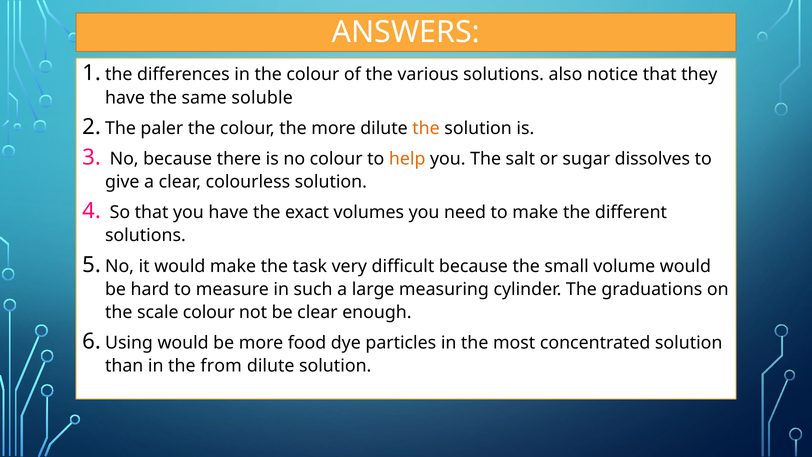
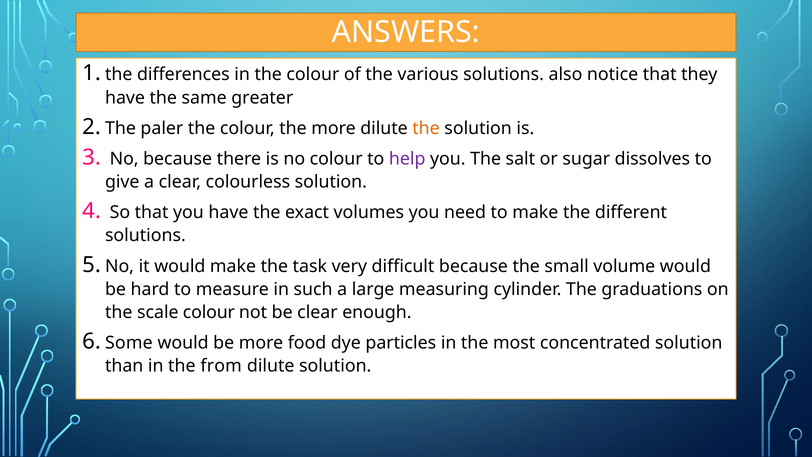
soluble: soluble -> greater (262, 98)
help colour: orange -> purple (407, 159)
Using: Using -> Some (129, 343)
